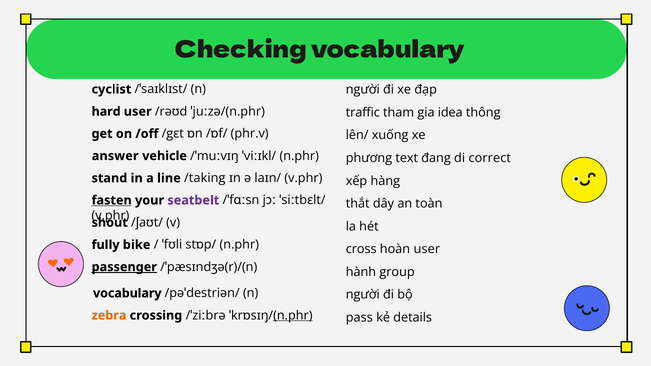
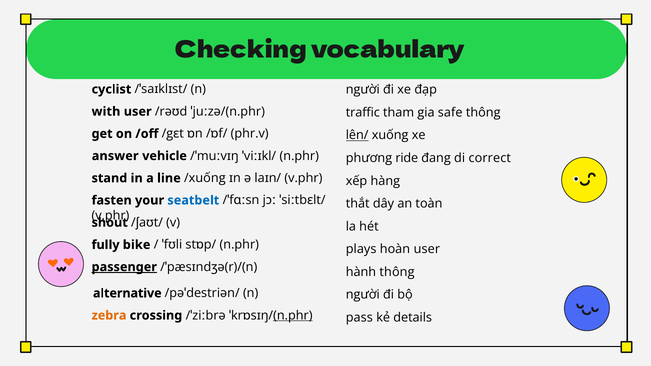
idea: idea -> safe (450, 113)
hard: hard -> with (106, 112)
lên/ underline: none -> present (357, 135)
text: text -> ride (407, 158)
/taking: /taking -> /xuống (205, 178)
fasten underline: present -> none (112, 200)
seatbelt colour: purple -> blue (193, 200)
cross: cross -> plays (361, 249)
hành group: group -> thông (397, 272)
vocabulary: vocabulary -> alternative (127, 293)
